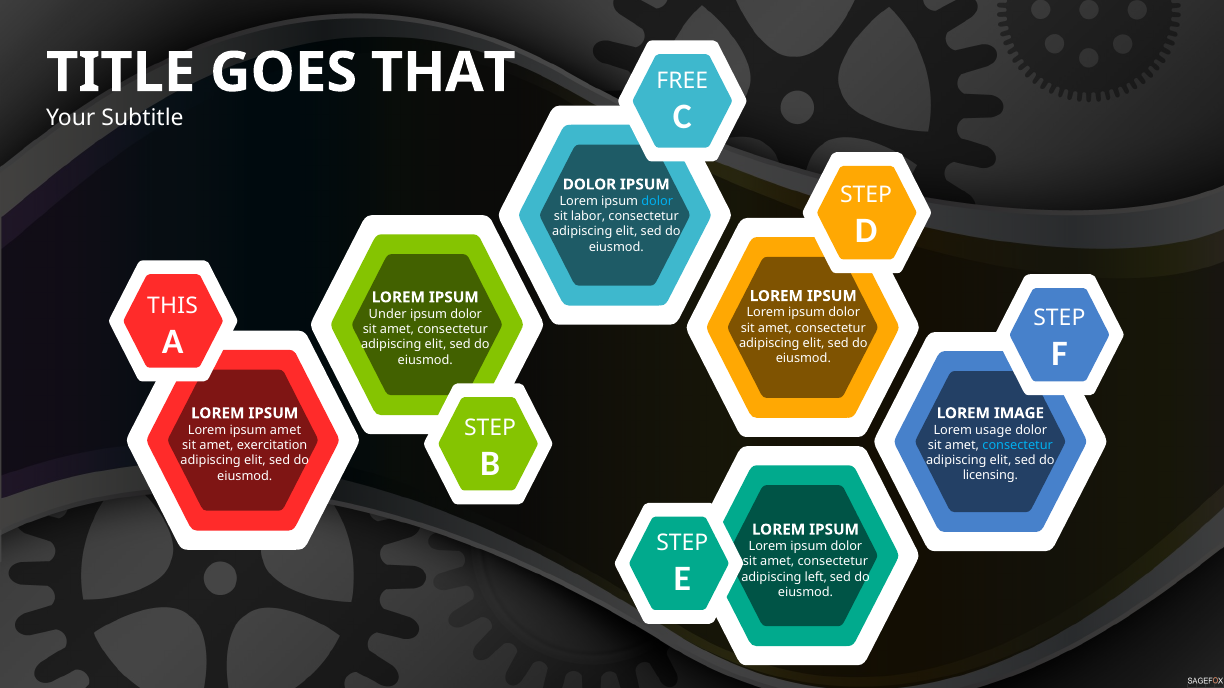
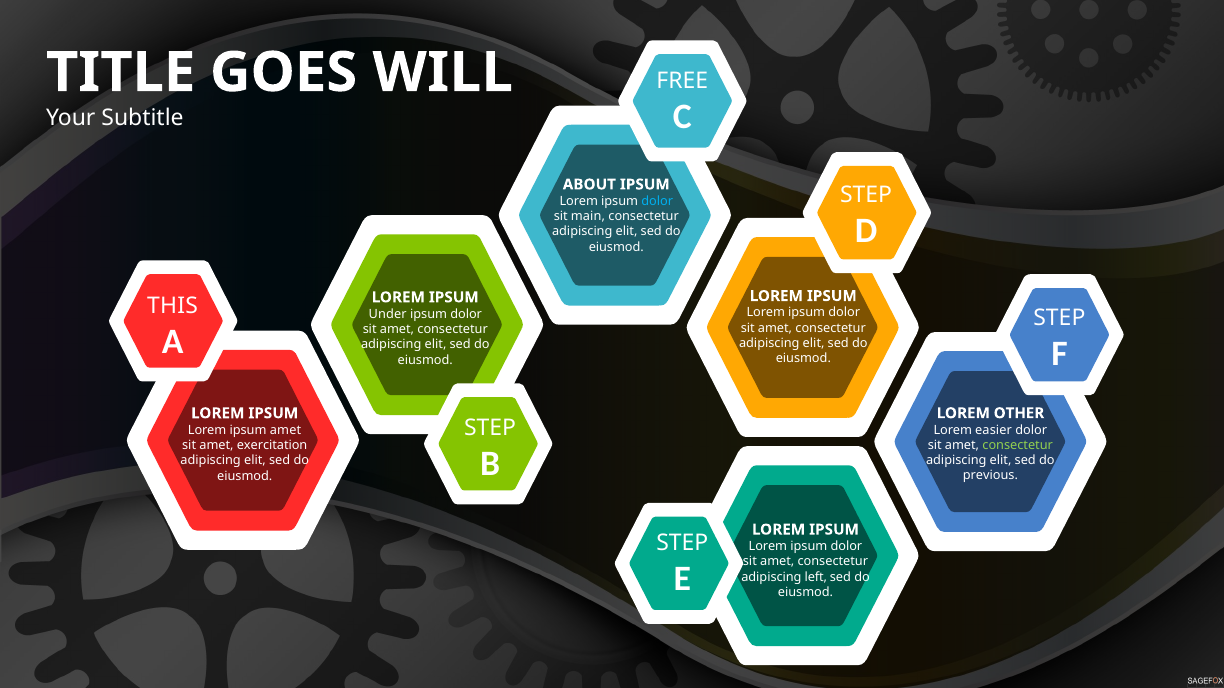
THAT: THAT -> WILL (443, 73)
DOLOR: DOLOR -> ABOUT (589, 185)
labor: labor -> main (588, 217)
IMAGE: IMAGE -> OTHER (1019, 413)
usage: usage -> easier (994, 430)
consectetur colour: light blue -> light green (1018, 445)
licensing: licensing -> previous (990, 476)
